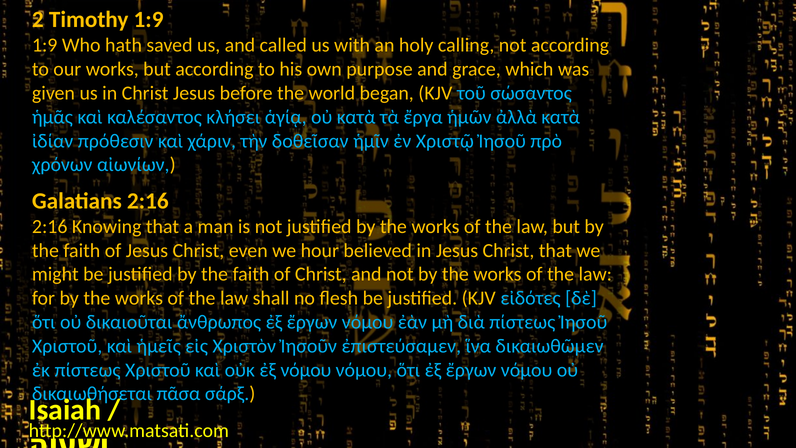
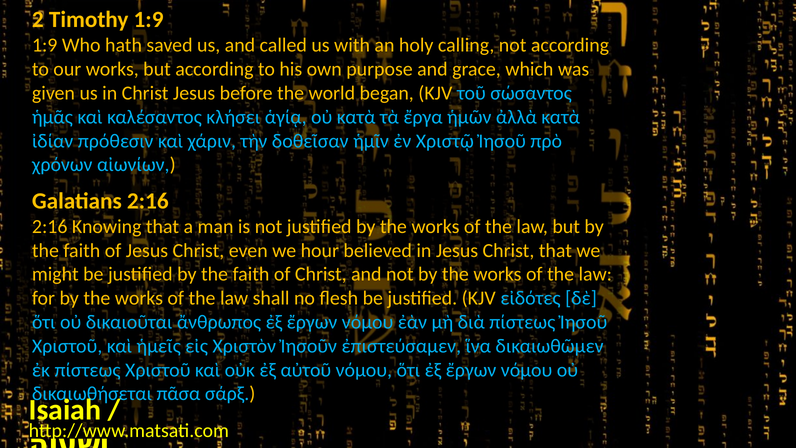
ἐξ νόμου: νόμου -> αὐτοῦ (306, 370)
